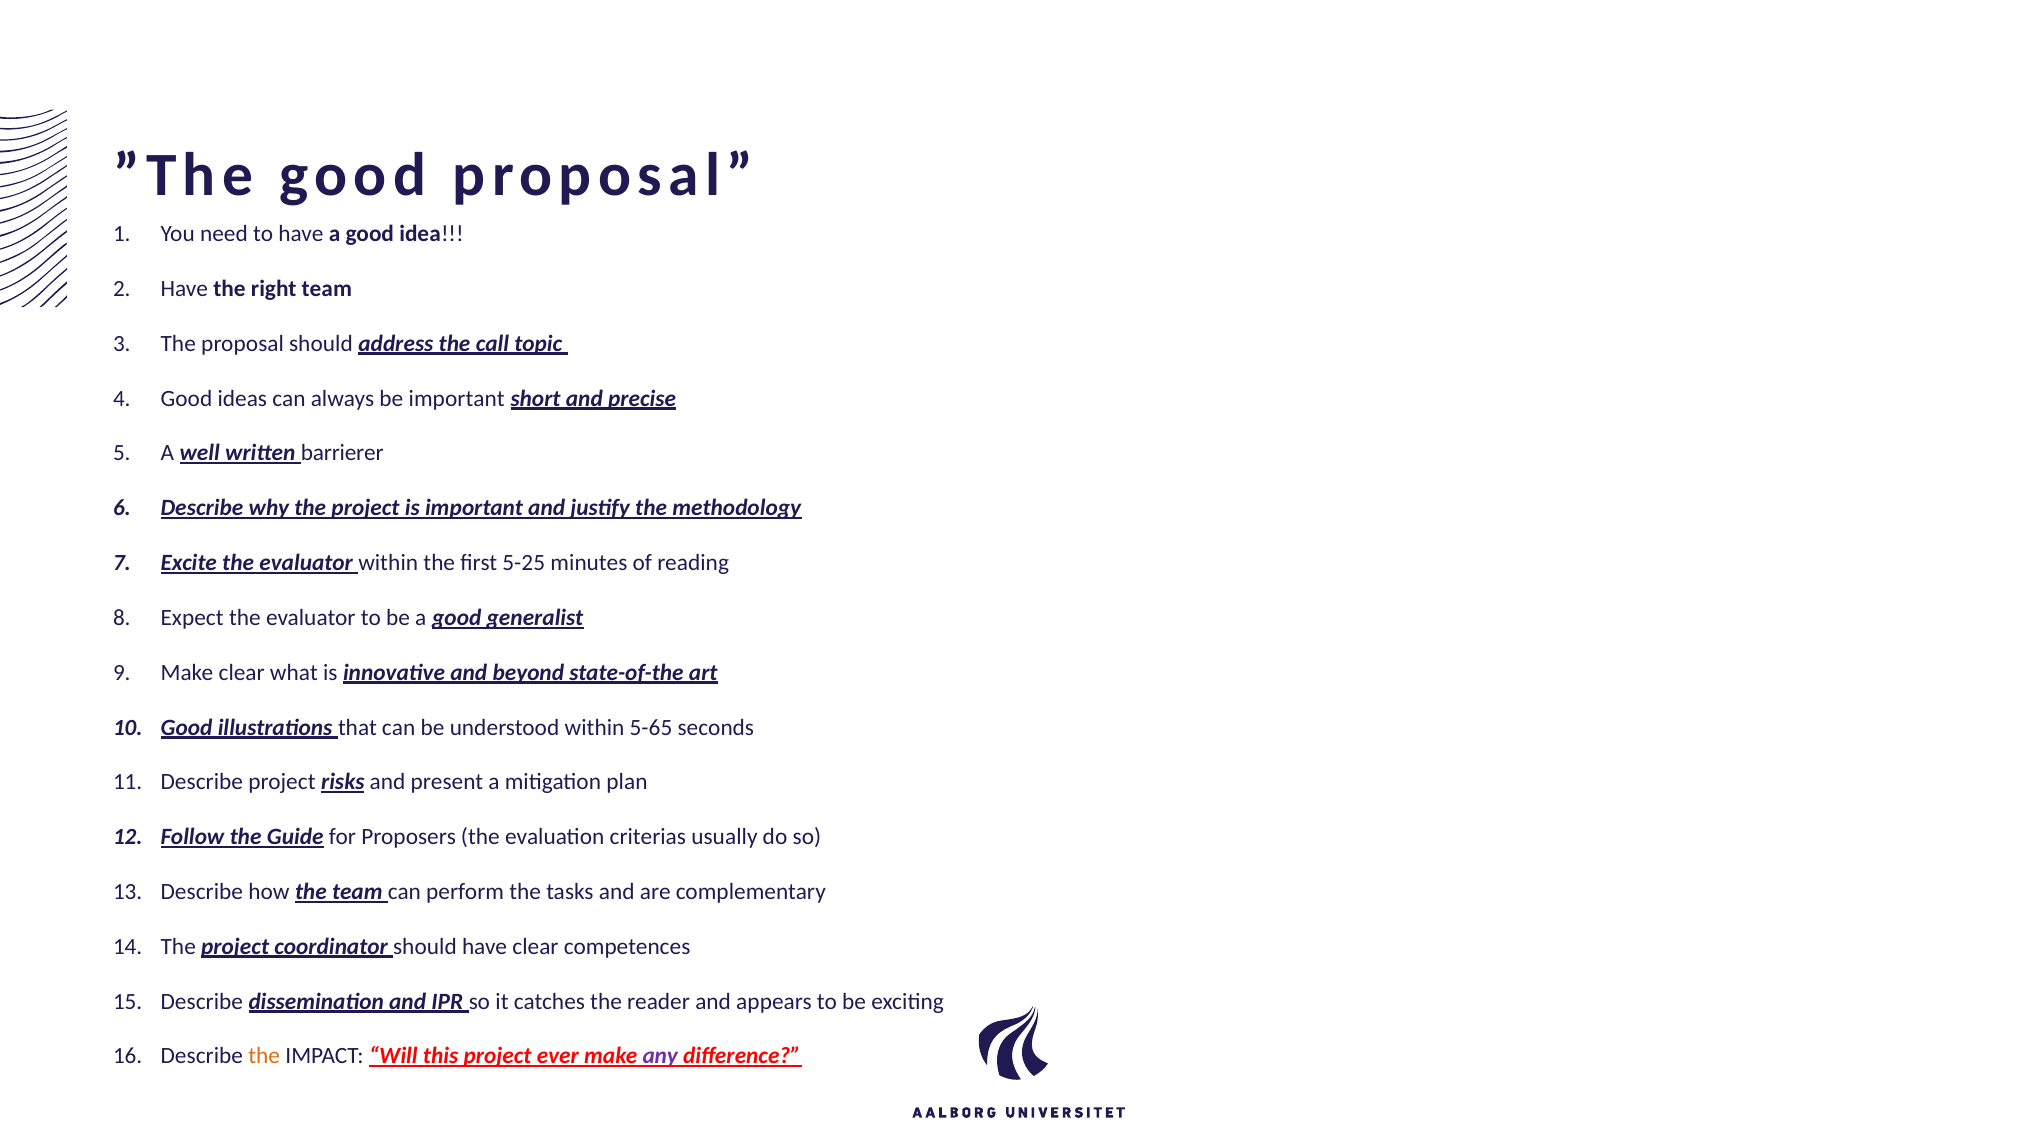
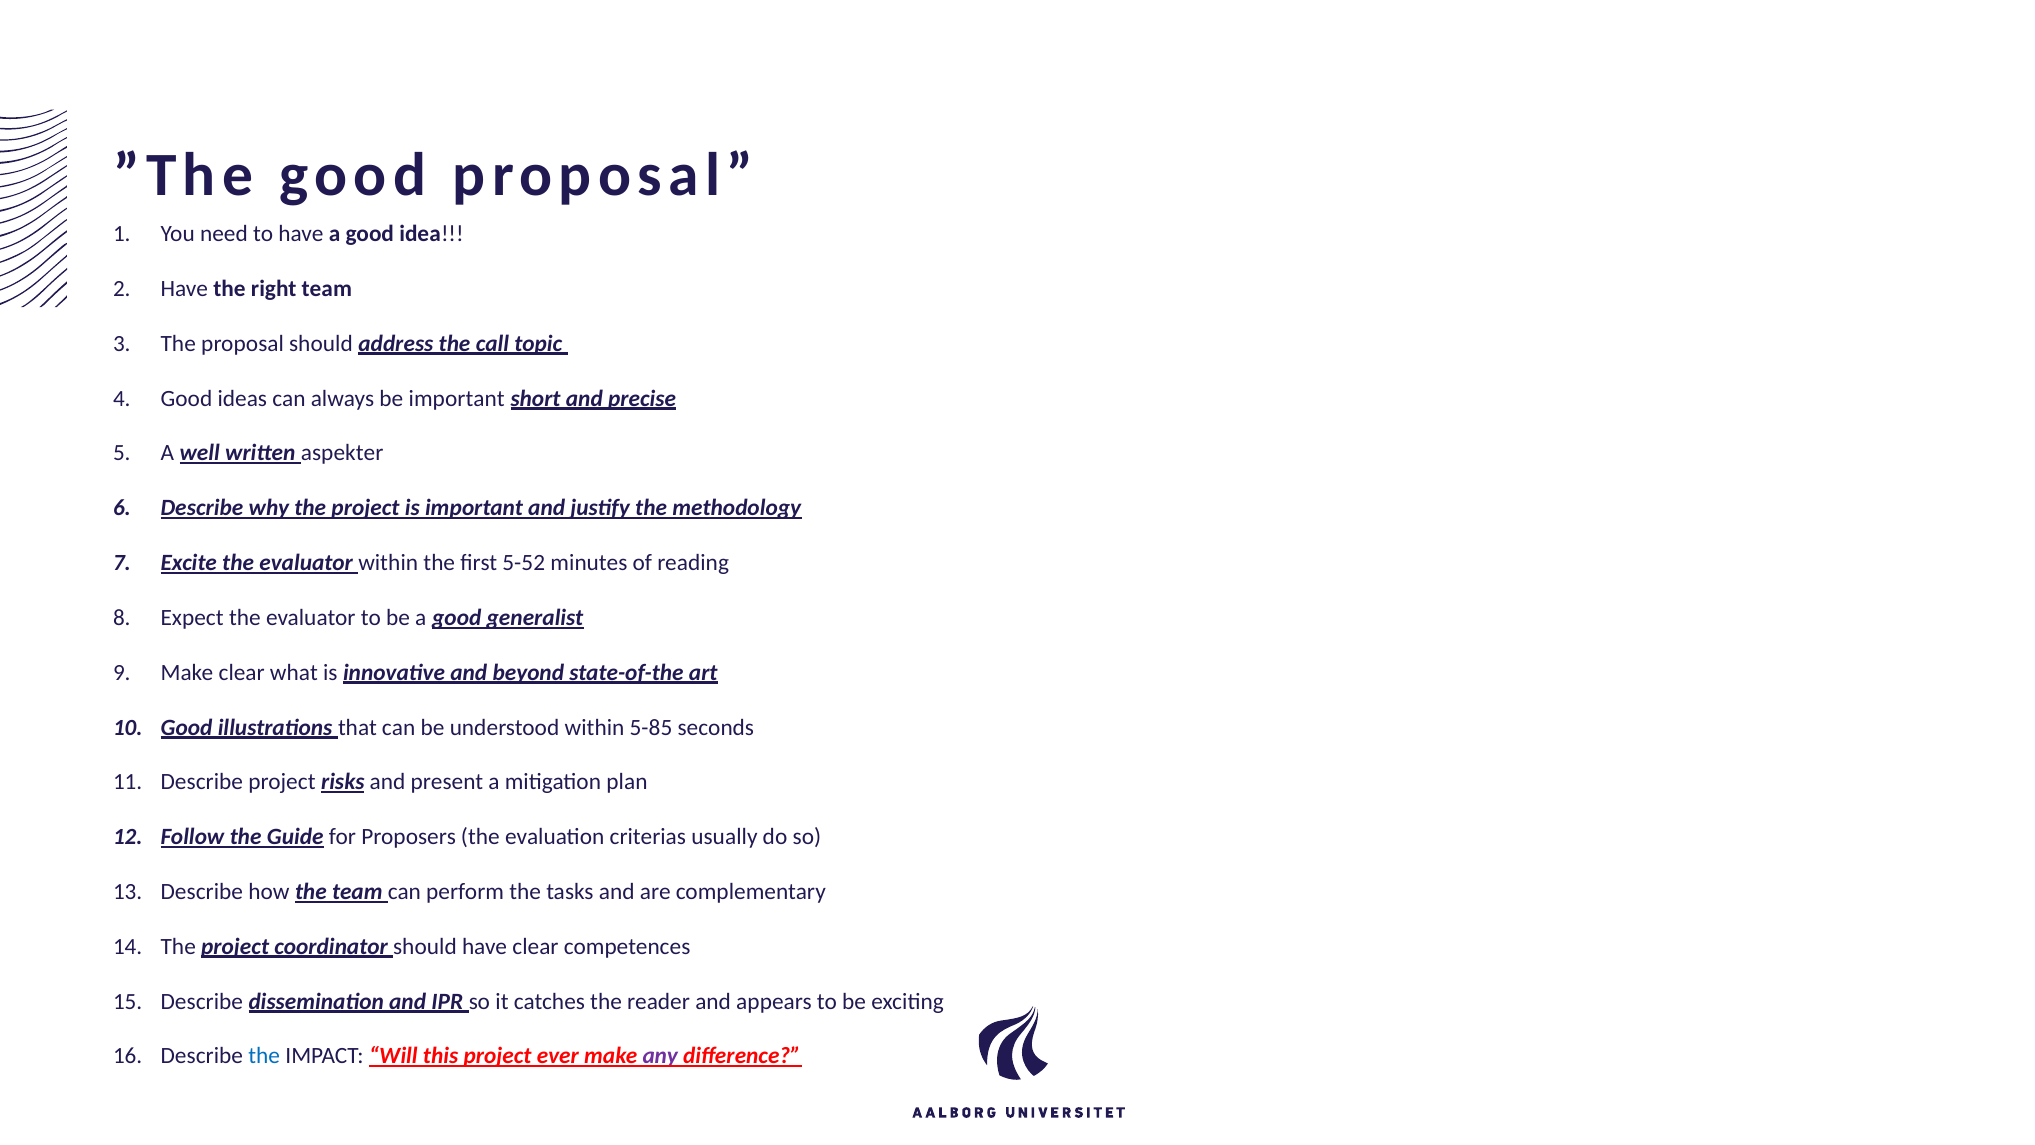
barrierer: barrierer -> aspekter (342, 453)
5-25: 5-25 -> 5-52 (524, 563)
5-65: 5-65 -> 5-85 (651, 727)
the colour: orange -> blue (264, 1056)
